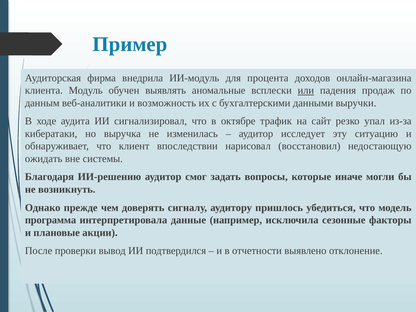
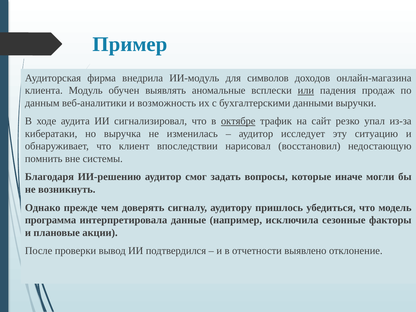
процента: процента -> символов (268, 78)
октябре underline: none -> present (238, 121)
ожидать: ожидать -> помнить (44, 159)
